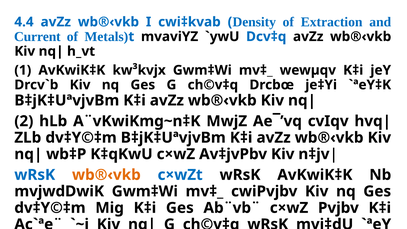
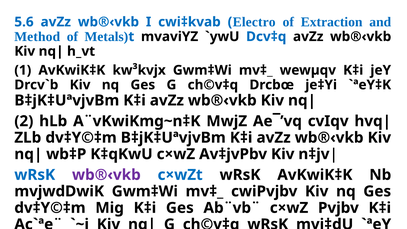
4.4: 4.4 -> 5.6 (24, 22)
Density: Density -> Electro (254, 22)
Current: Current -> Method (37, 37)
wb®‹vkb colour: orange -> purple (106, 175)
